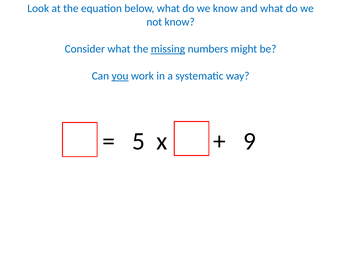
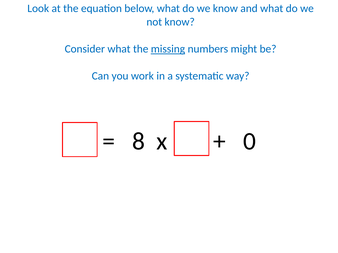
you underline: present -> none (120, 76)
5: 5 -> 8 (139, 141)
9: 9 -> 0 (249, 141)
